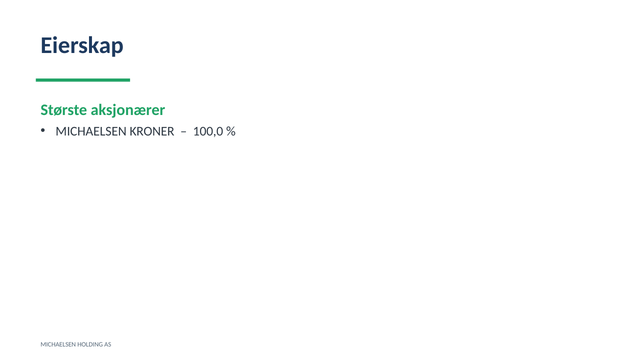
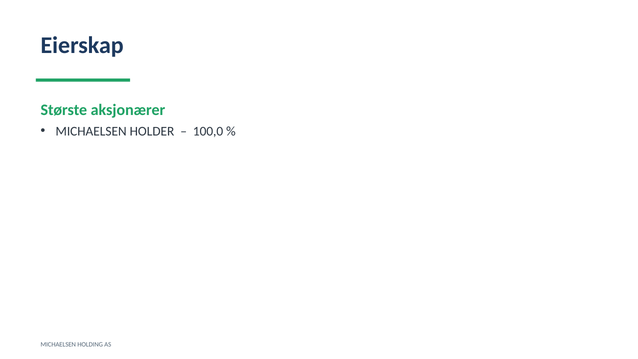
KRONER: KRONER -> HOLDER (152, 131)
